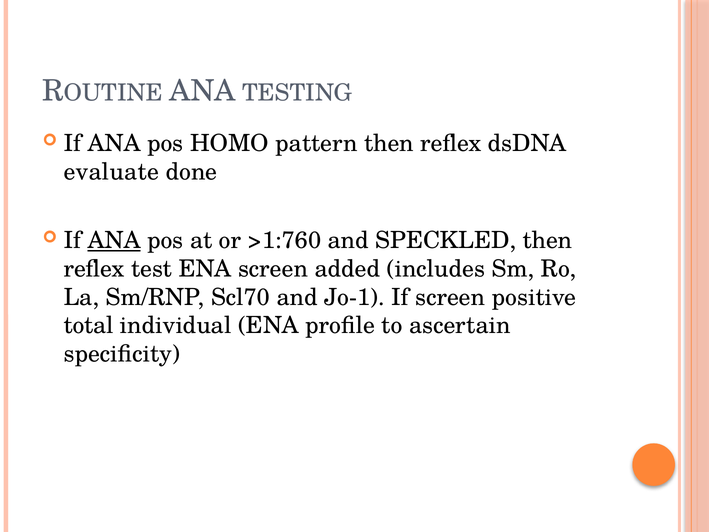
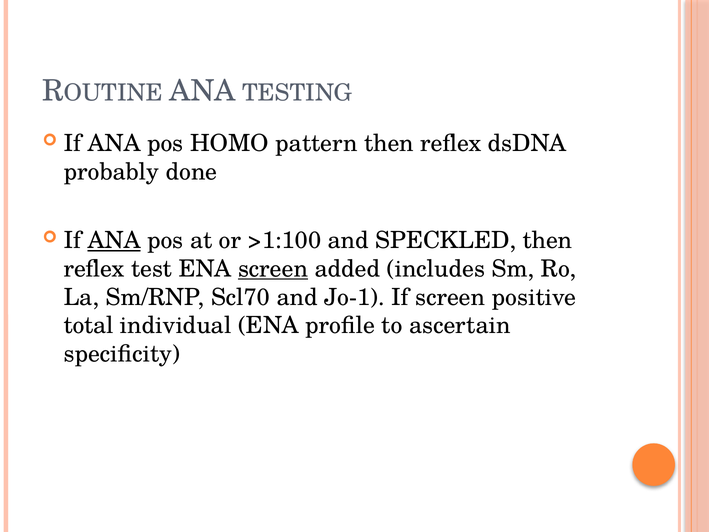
evaluate: evaluate -> probably (111, 172)
>1:760: >1:760 -> >1:100 (284, 240)
screen underline: none -> present (273, 269)
